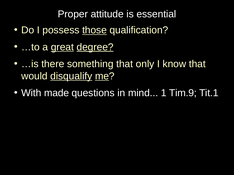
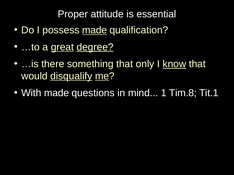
possess those: those -> made (95, 30)
know underline: none -> present (174, 64)
Tim.9: Tim.9 -> Tim.8 (183, 93)
